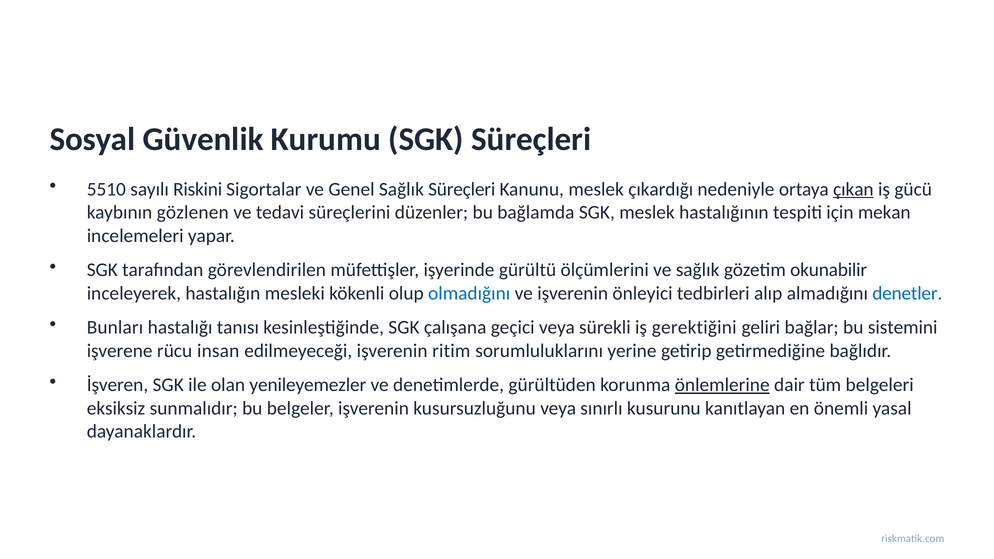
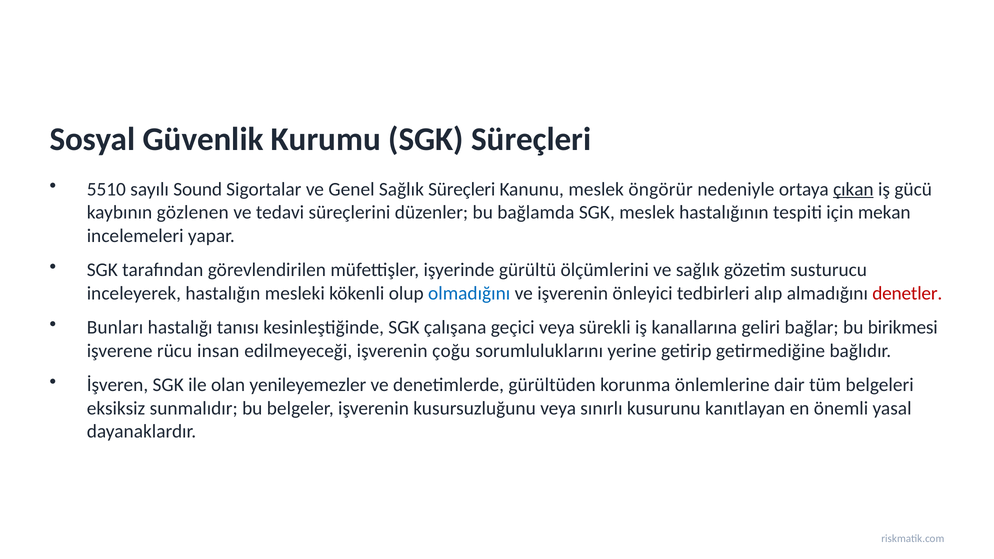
Riskini: Riskini -> Sound (198, 189)
çıkardığı: çıkardığı -> öngörür (661, 189)
okunabilir: okunabilir -> susturucu (829, 270)
denetler colour: blue -> red (907, 293)
gerektiğini: gerektiğini -> kanallarına (694, 328)
sistemini: sistemini -> birikmesi (903, 328)
ritim: ritim -> çoğu (451, 351)
önlemlerine underline: present -> none (722, 385)
